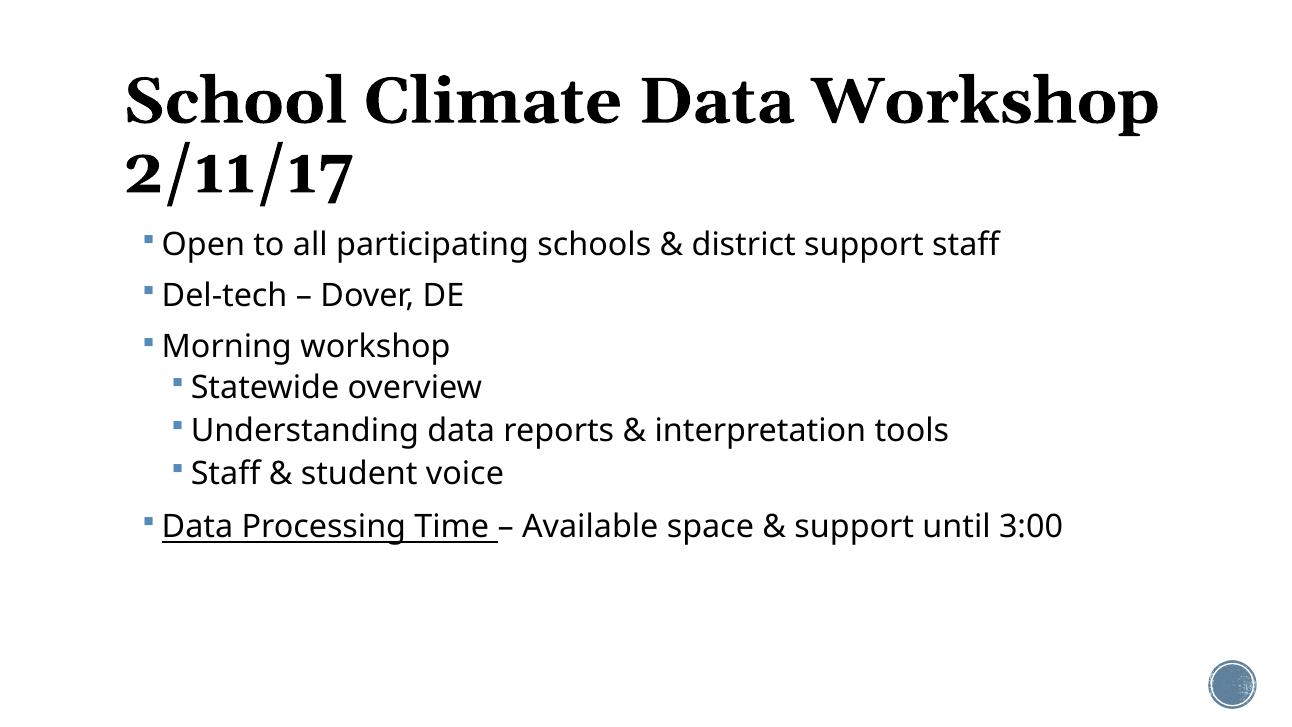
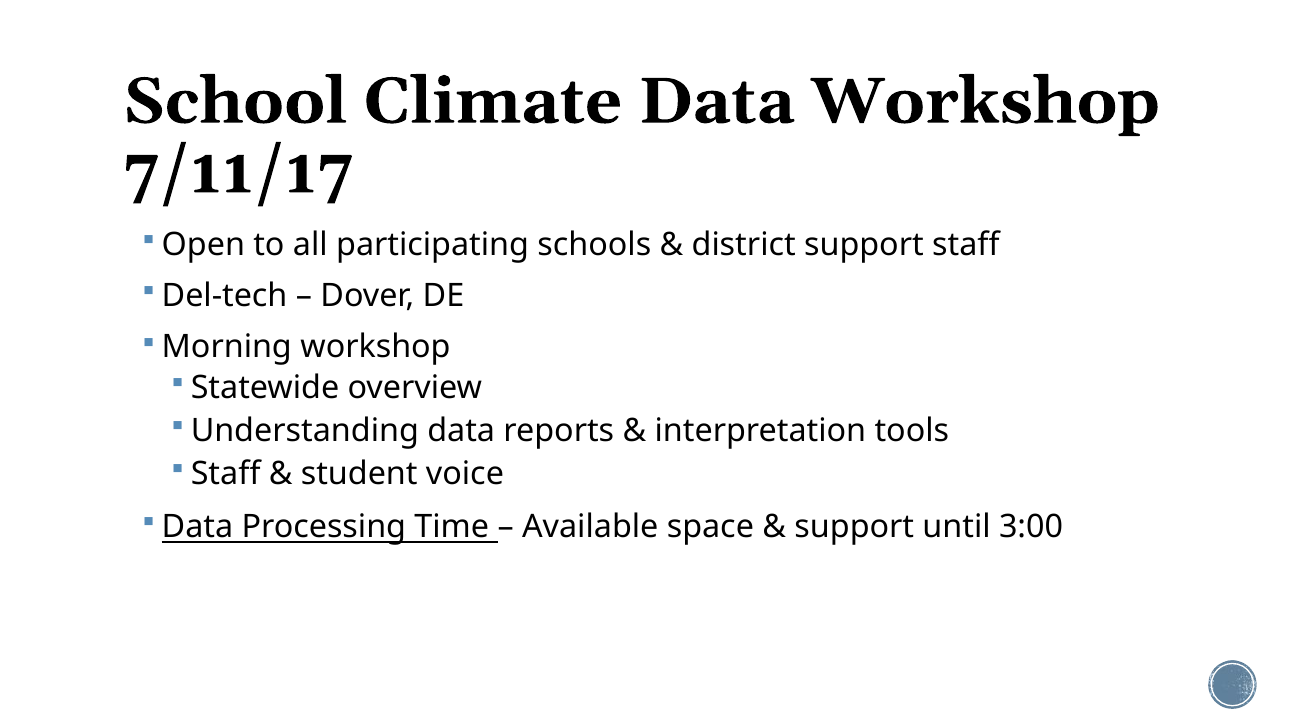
2/11/17: 2/11/17 -> 7/11/17 (238, 171)
